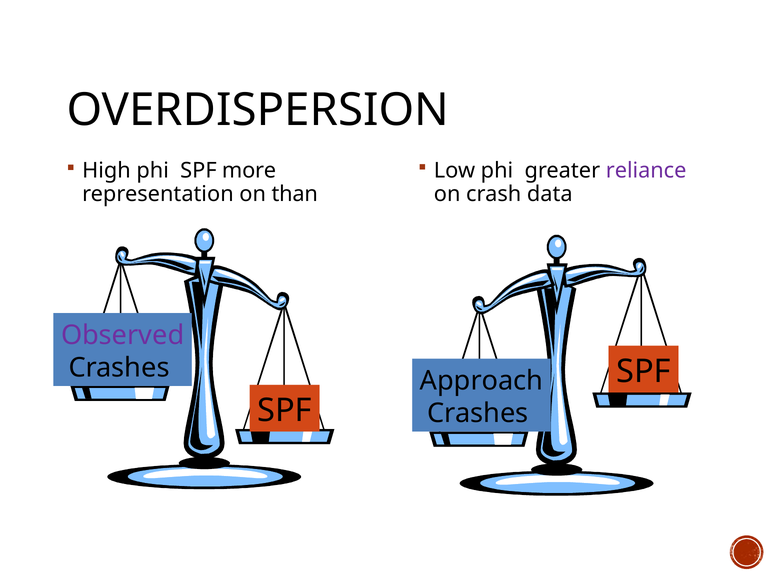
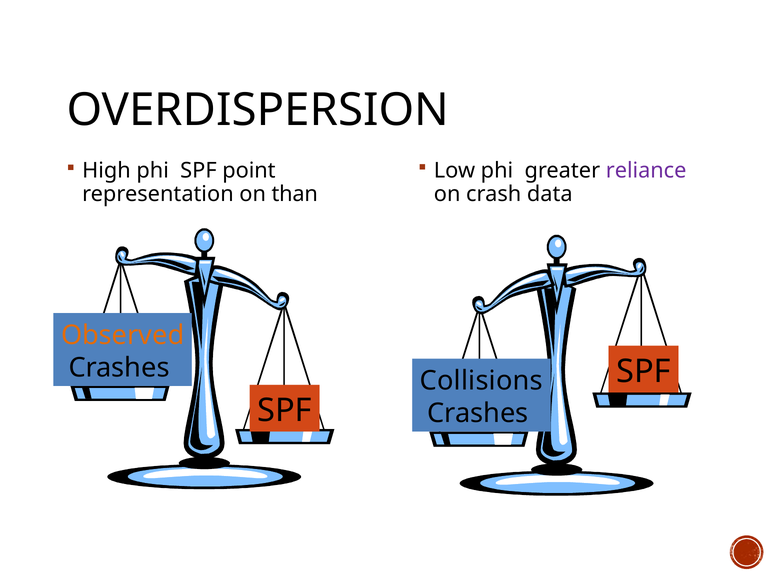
more: more -> point (249, 171)
Observed colour: purple -> orange (123, 335)
Approach: Approach -> Collisions (481, 381)
